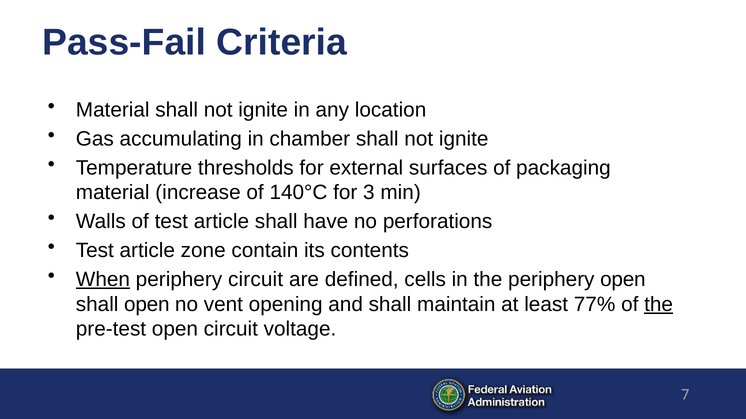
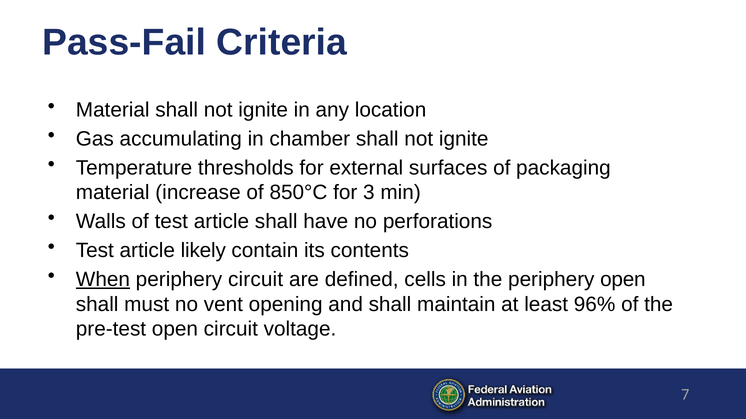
140°C: 140°C -> 850°C (298, 193)
zone: zone -> likely (203, 251)
shall open: open -> must (147, 305)
77%: 77% -> 96% (595, 305)
the underline: present -> none (659, 305)
